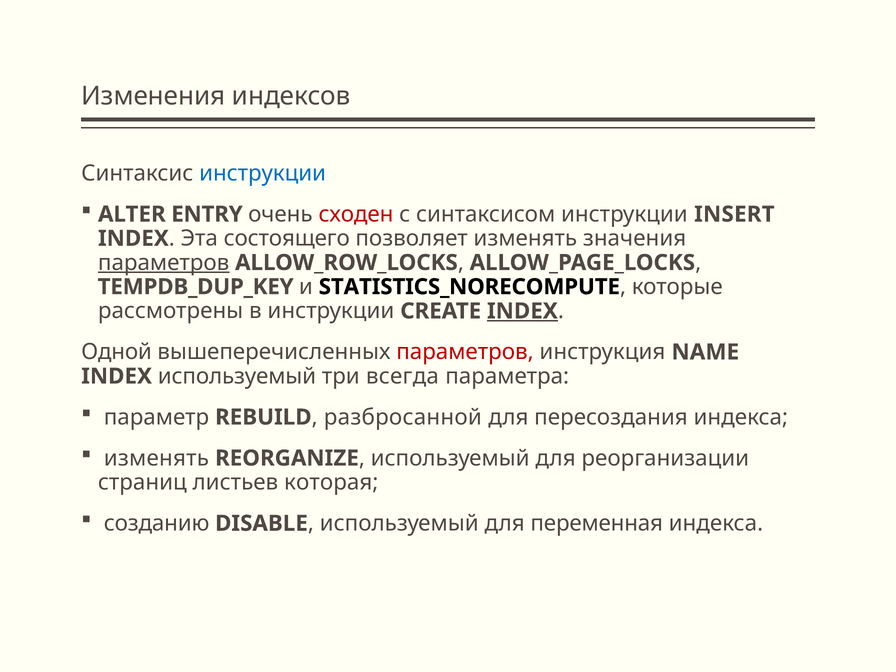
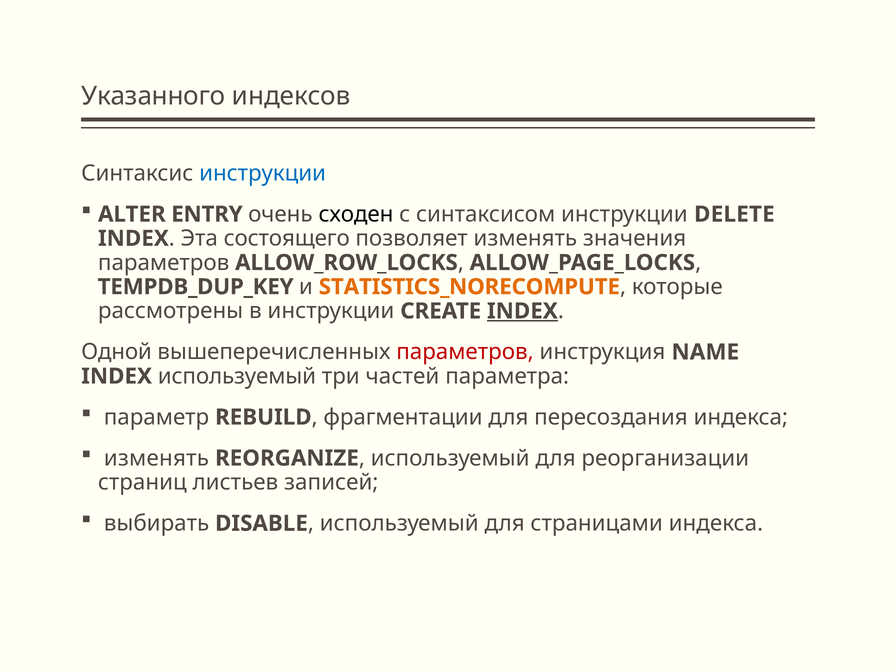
Изменения: Изменения -> Указанного (153, 96)
сходен colour: red -> black (356, 214)
INSERT: INSERT -> DELETE (734, 214)
параметров underline: present -> none (164, 263)
STATISTICS_NORECOMPUTE colour: black -> orange (469, 287)
всегда: всегда -> частей (402, 376)
разбросанной: разбросанной -> фрагментации (403, 417)
которая: которая -> записей (331, 482)
созданию: созданию -> выбирать (157, 523)
переменная: переменная -> страницами (597, 523)
